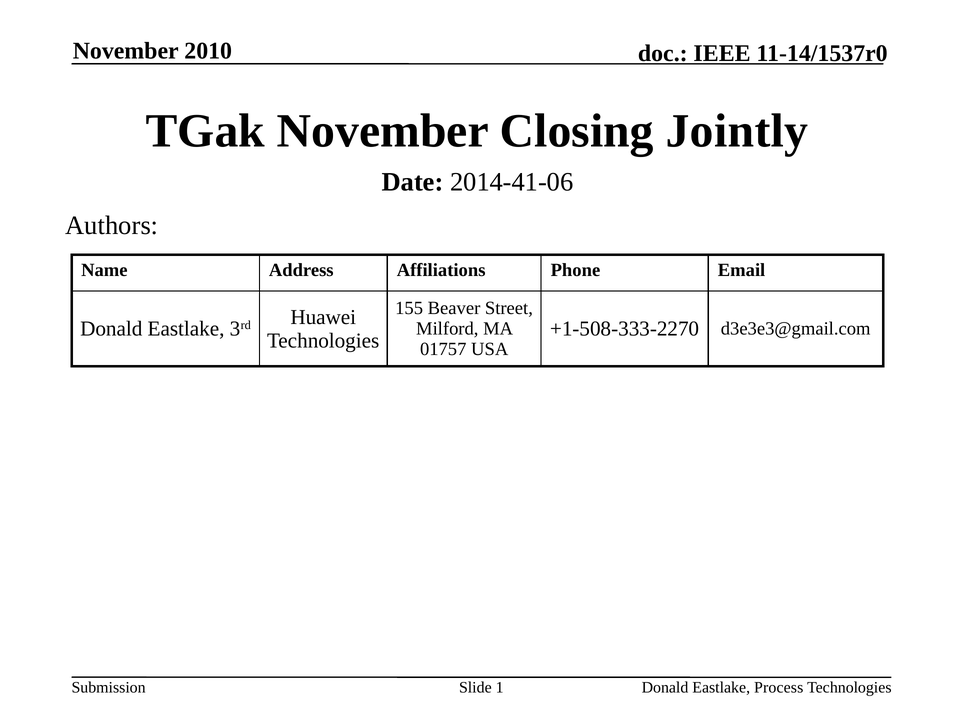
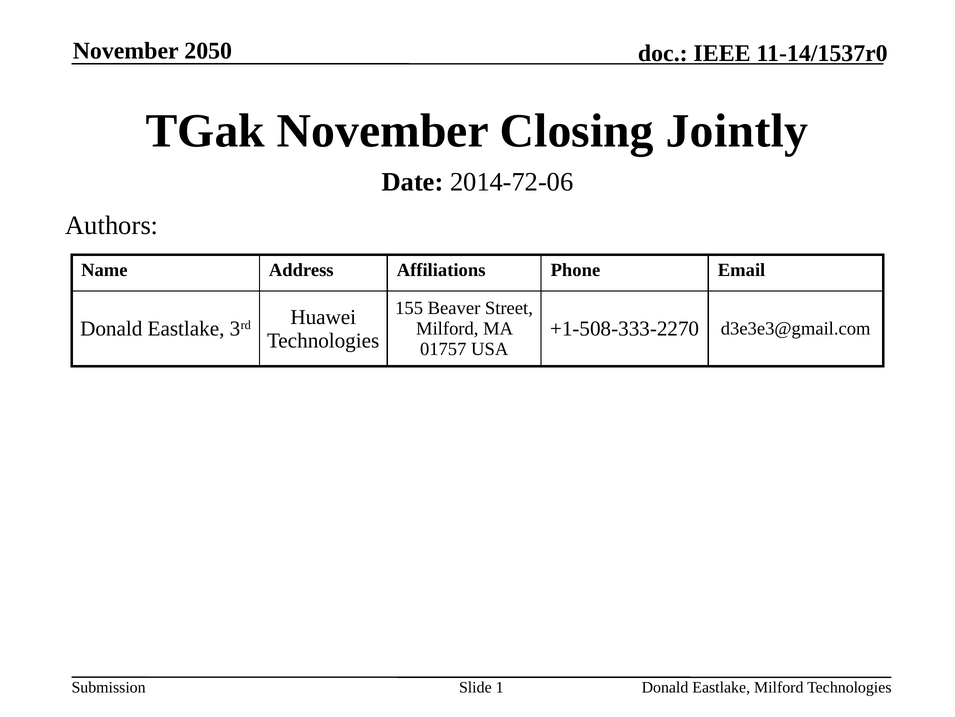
2010: 2010 -> 2050 (208, 51)
2014-41-06: 2014-41-06 -> 2014-72-06 (512, 182)
Eastlake Process: Process -> Milford (779, 687)
